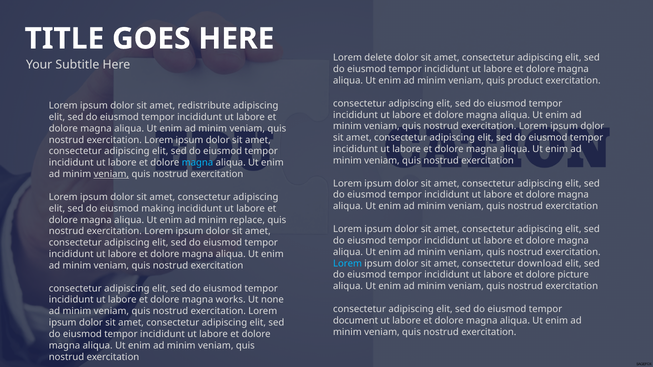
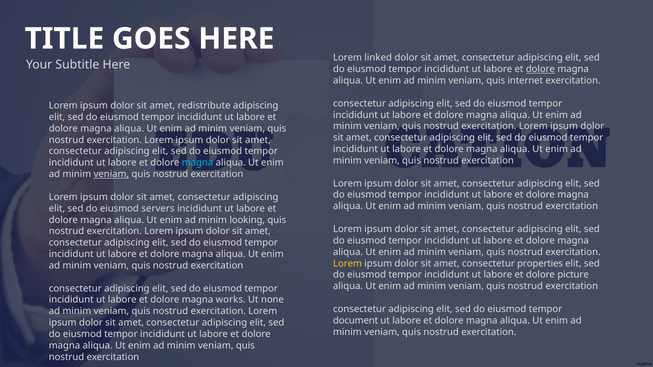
delete: delete -> linked (378, 58)
dolore underline: none -> present (540, 69)
product: product -> internet (525, 81)
making: making -> servers (158, 209)
replace: replace -> looking (247, 220)
Lorem colour: light blue -> yellow (348, 264)
download: download -> properties (540, 264)
